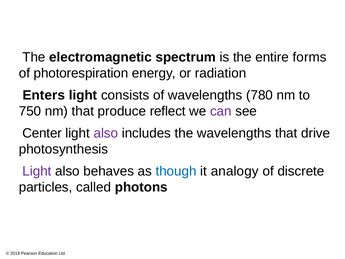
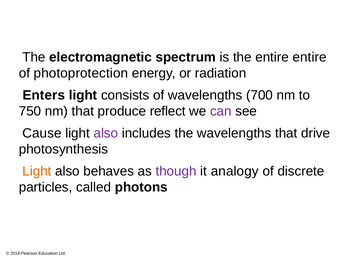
entire forms: forms -> entire (310, 57)
photorespiration: photorespiration -> photoprotection (81, 73)
780: 780 -> 700 (260, 95)
Center: Center -> Cause (42, 133)
Light colour: purple -> orange (37, 171)
though colour: blue -> purple (176, 171)
